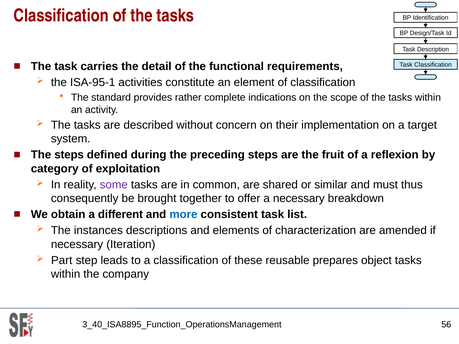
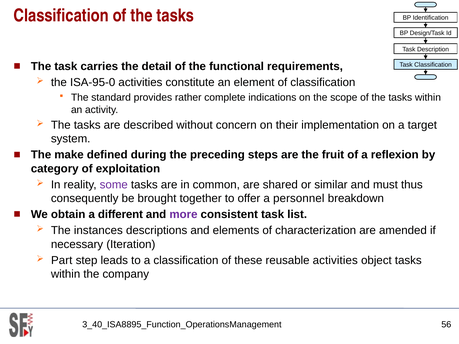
ISA-95-1: ISA-95-1 -> ISA-95-0 (93, 83)
The steps: steps -> make (69, 155)
a necessary: necessary -> personnel (299, 199)
more colour: blue -> purple (183, 215)
reusable prepares: prepares -> activities (335, 261)
